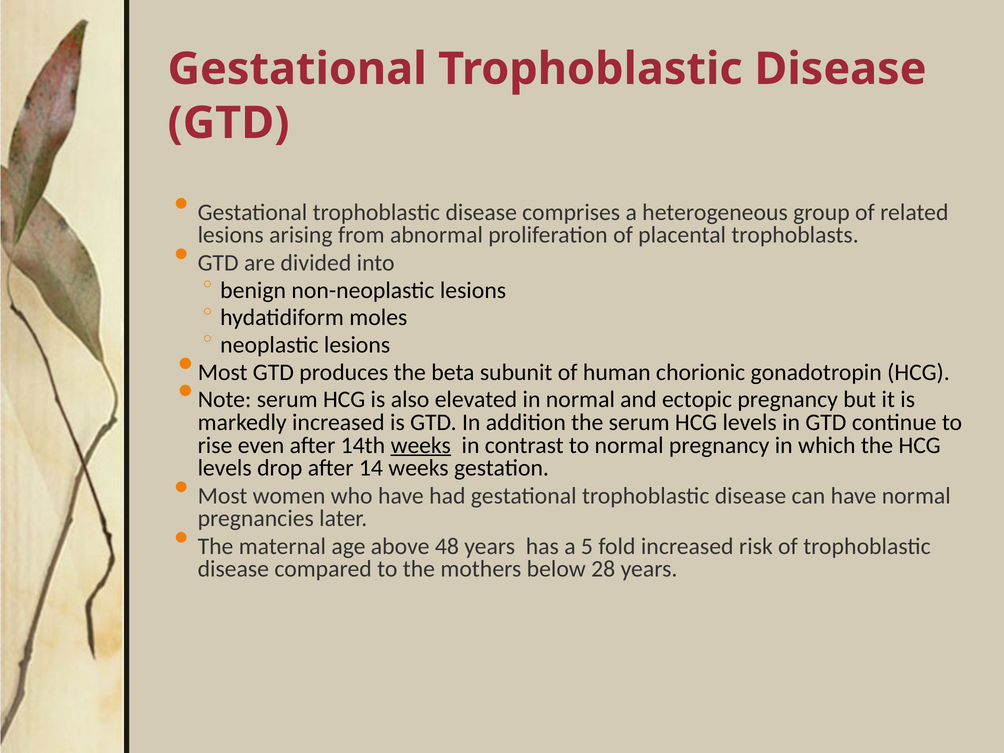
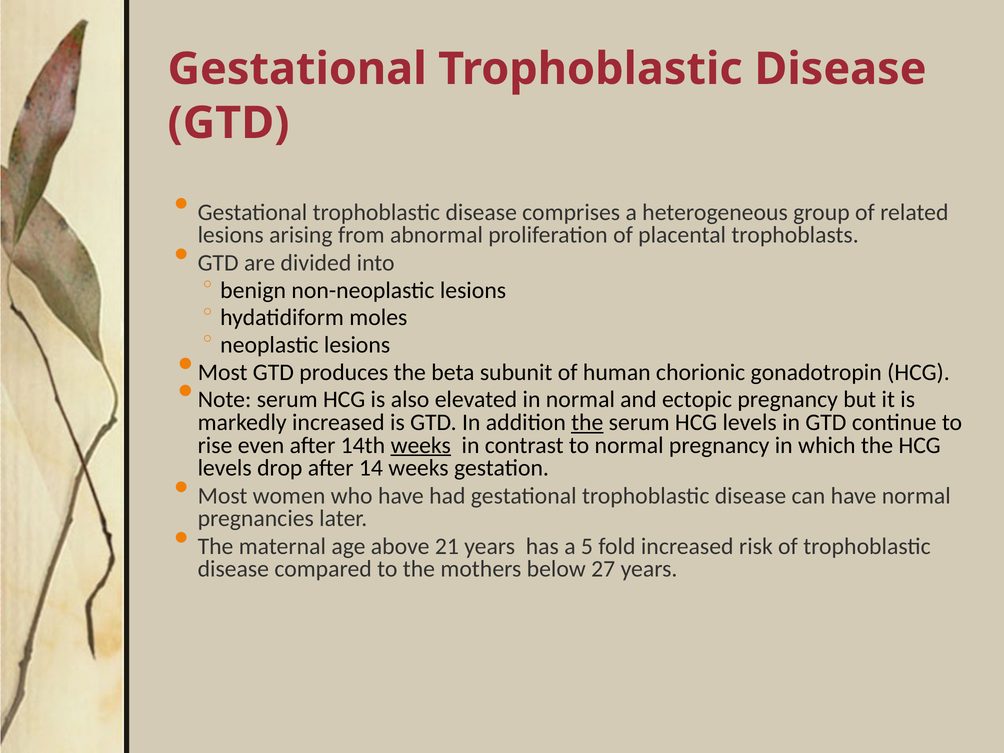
the underline: none -> present (587, 422)
48: 48 -> 21 (447, 546)
28: 28 -> 27 (603, 569)
